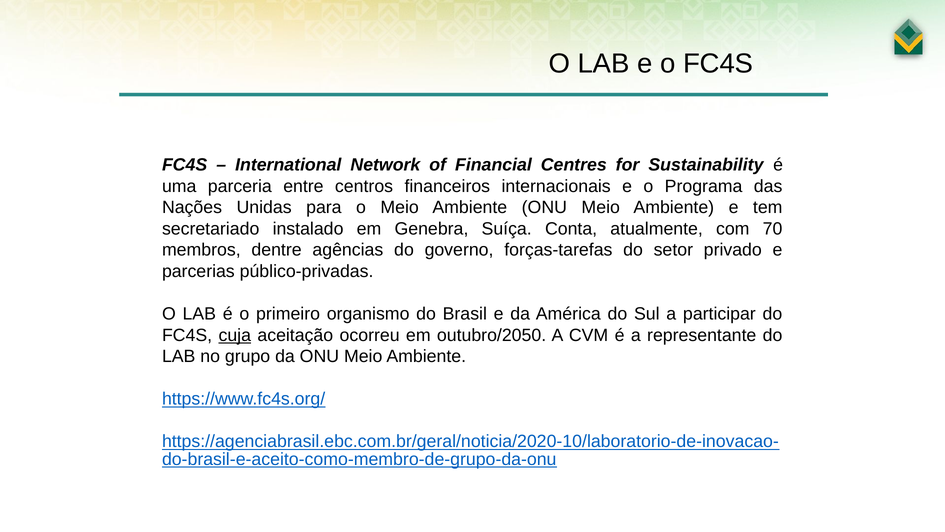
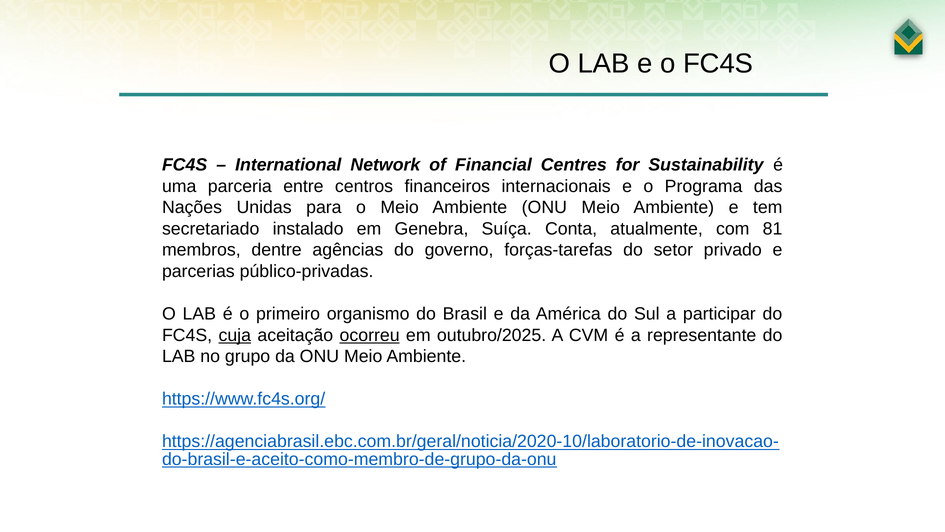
70: 70 -> 81 (773, 229)
ocorreu underline: none -> present (370, 335)
outubro/2050: outubro/2050 -> outubro/2025 (492, 335)
